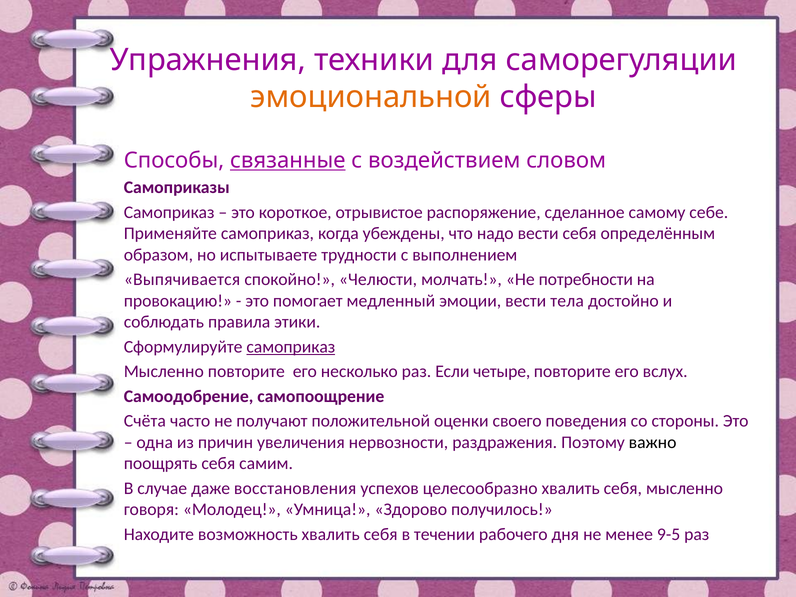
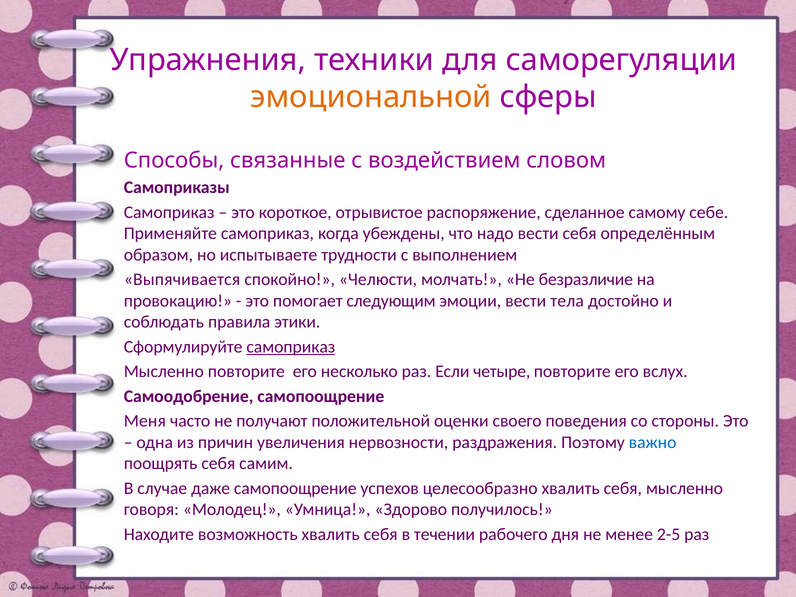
связанные underline: present -> none (288, 161)
потребности: потребности -> безразличие (586, 280)
медленный: медленный -> следующим (391, 301)
Счёта: Счёта -> Меня (145, 421)
важно colour: black -> blue (653, 442)
даже восстановления: восстановления -> самопоощрение (295, 488)
9-5: 9-5 -> 2-5 (669, 534)
